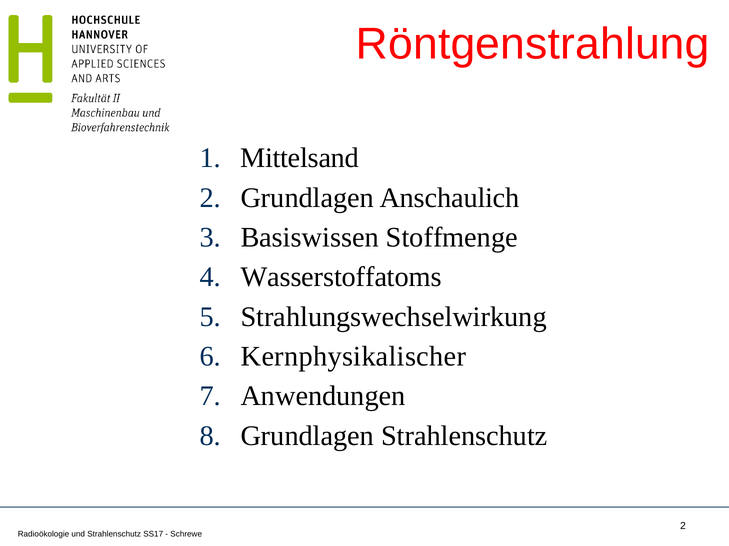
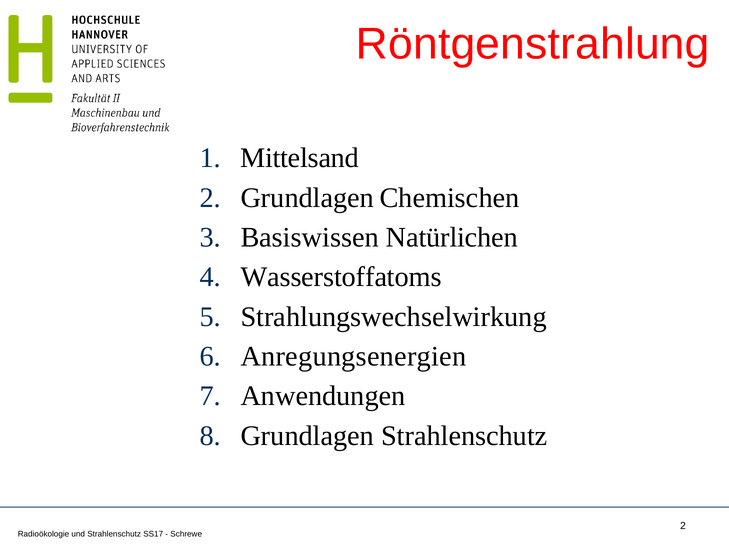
Anschaulich: Anschaulich -> Chemischen (449, 198)
Stoffmenge: Stoffmenge -> Natürlichen (452, 238)
Kernphysikalischer: Kernphysikalischer -> Anregungsenergien (353, 357)
